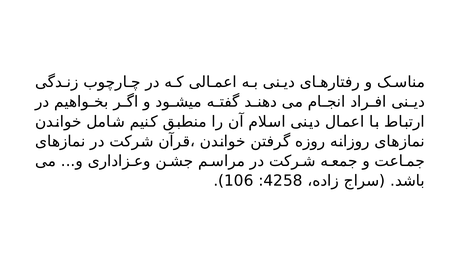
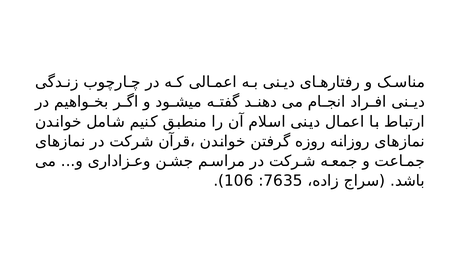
4258: 4258 -> 7635 (283, 181)
